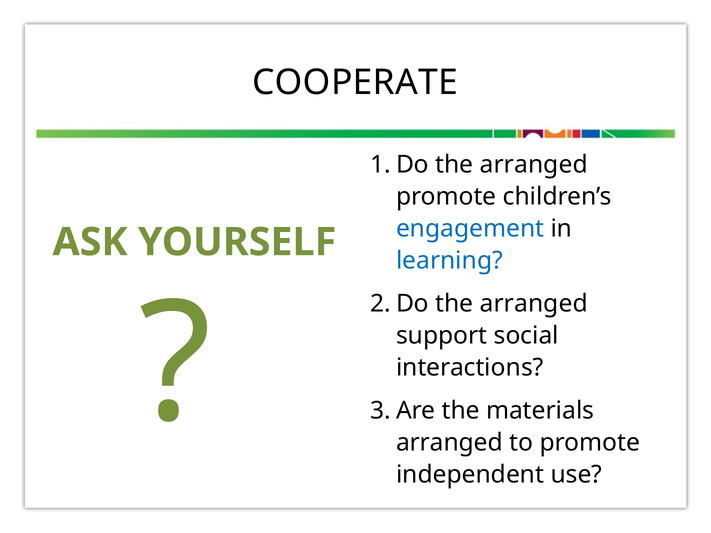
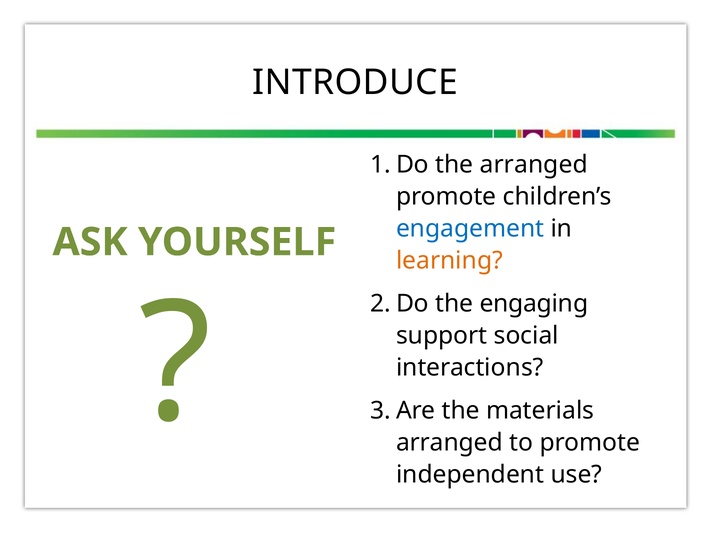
COOPERATE: COOPERATE -> INTRODUCE (355, 82)
learning colour: blue -> orange (449, 261)
arranged: arranged -> engaging (534, 304)
